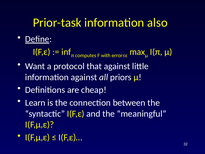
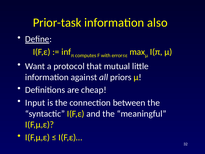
that against: against -> mutual (117, 66)
Learn: Learn -> Input (35, 103)
